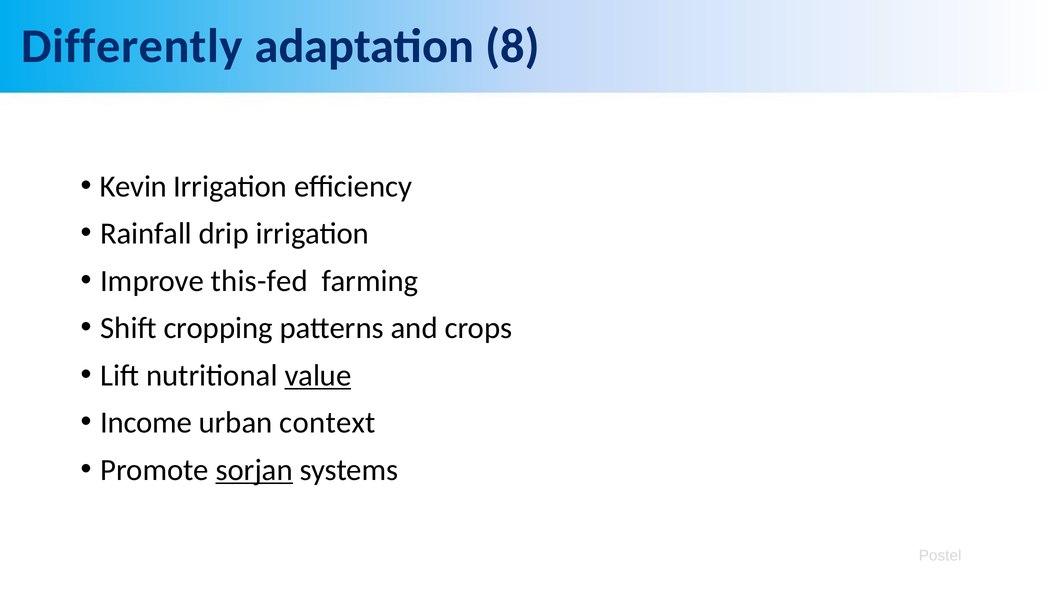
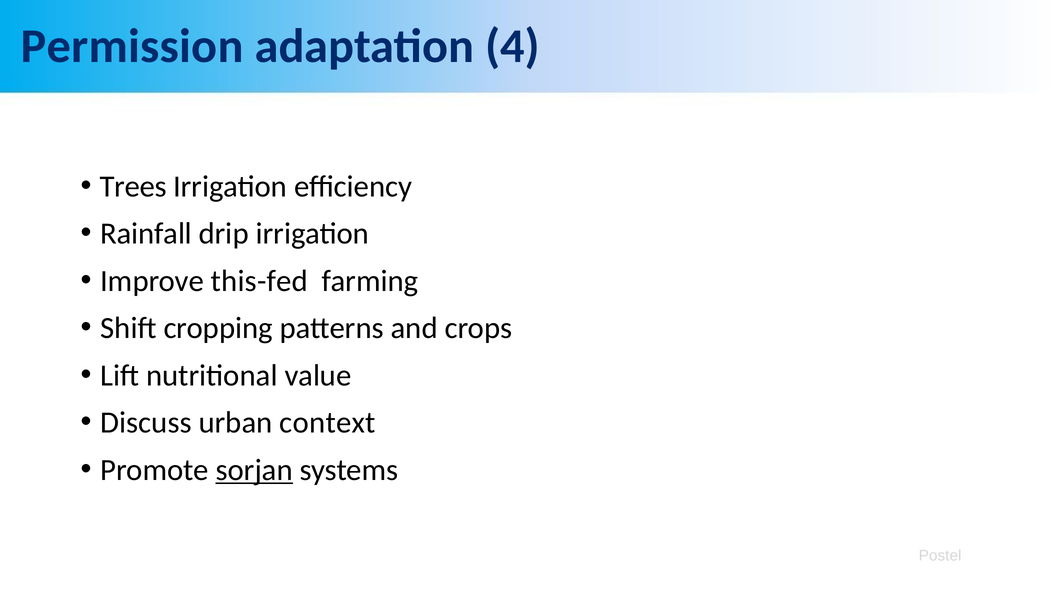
Differently: Differently -> Permission (132, 46)
8: 8 -> 4 (513, 46)
Kevin: Kevin -> Trees (133, 186)
value underline: present -> none (318, 375)
Income: Income -> Discuss (146, 423)
